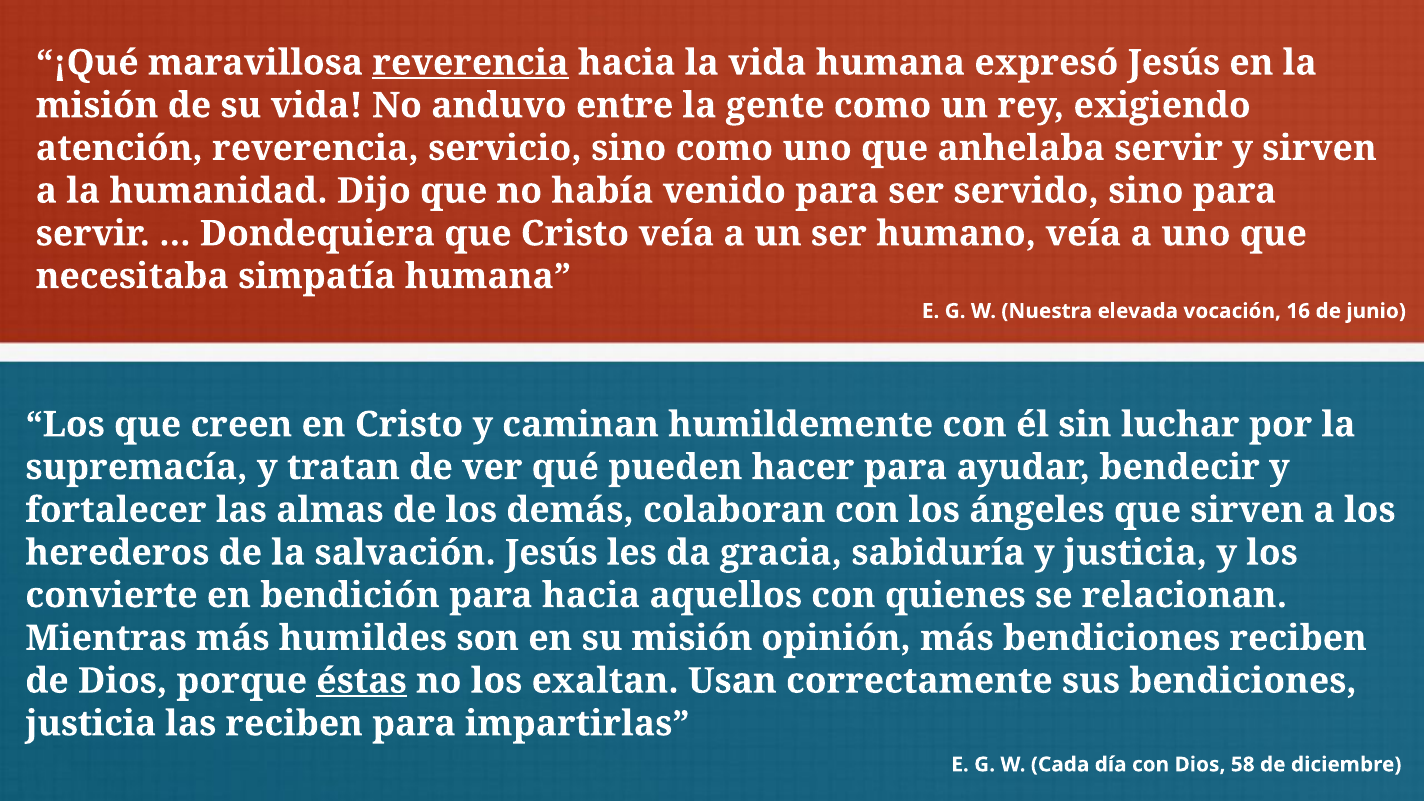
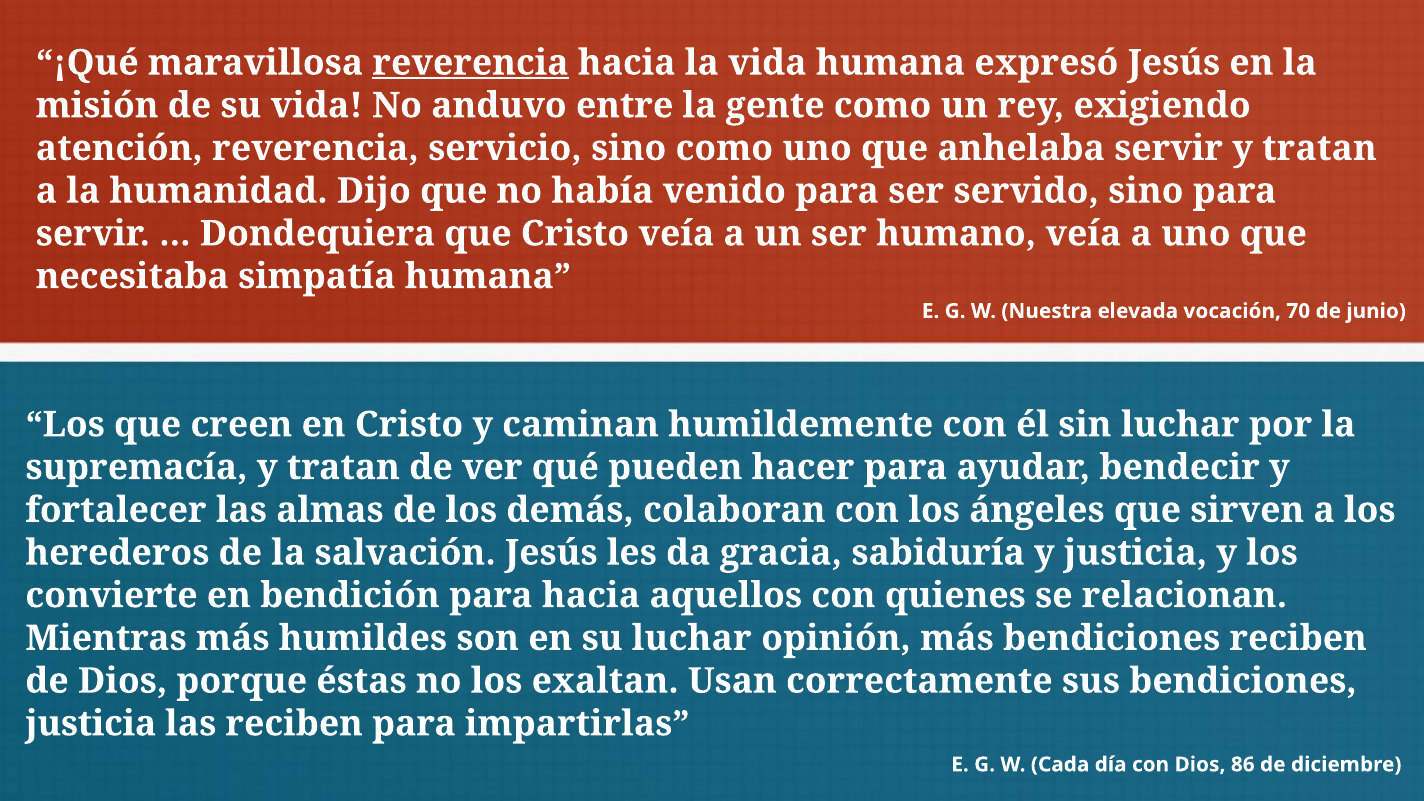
servir y sirven: sirven -> tratan (1319, 148)
16: 16 -> 70 (1298, 311)
su misión: misión -> luchar (692, 638)
éstas underline: present -> none (362, 681)
58: 58 -> 86 (1243, 765)
